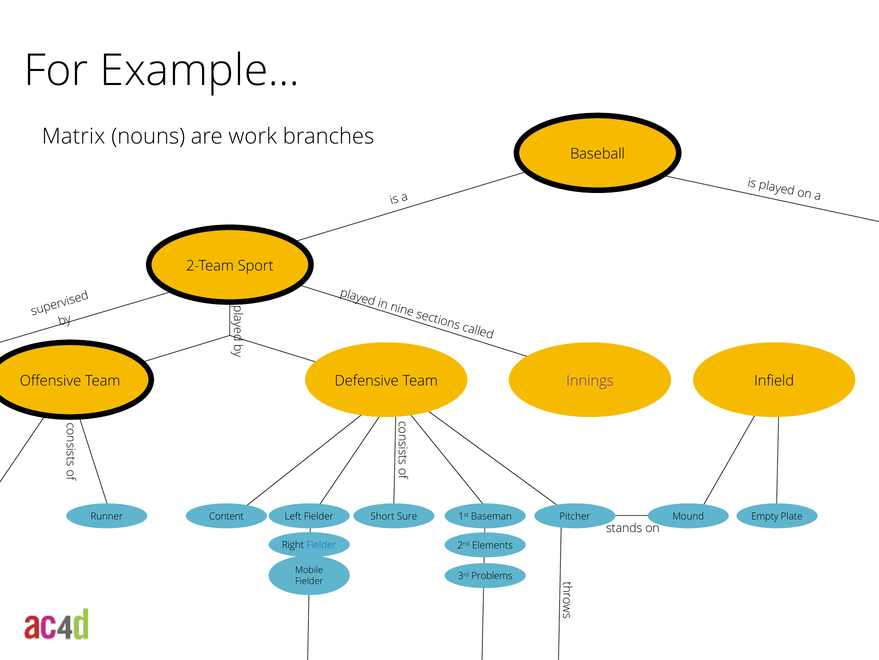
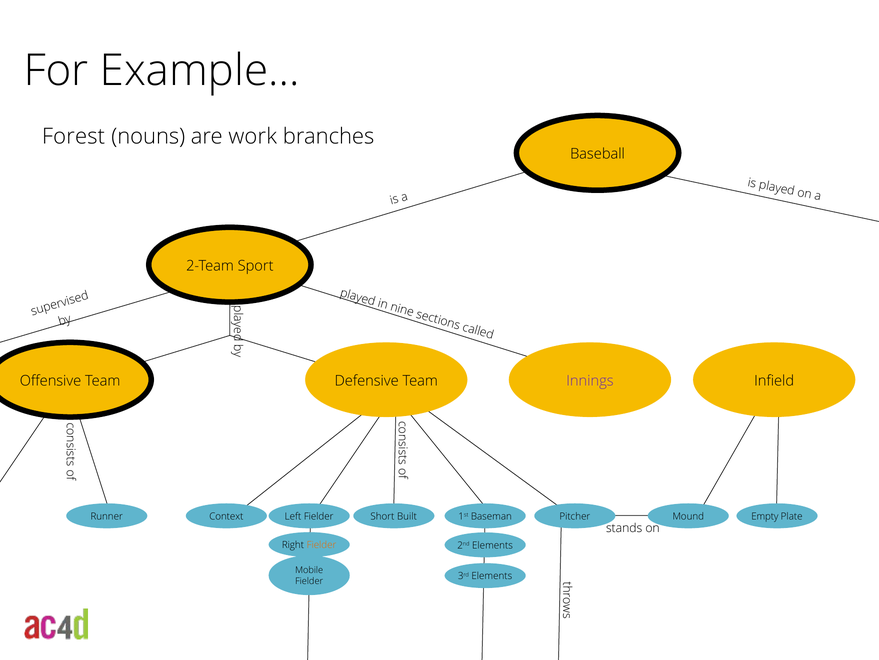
Matrix: Matrix -> Forest (74, 136)
Content: Content -> Context (226, 516)
Sure: Sure -> Built (407, 516)
Fielder colour: blue -> orange (321, 545)
3rd Problems: Problems -> Elements (492, 576)
